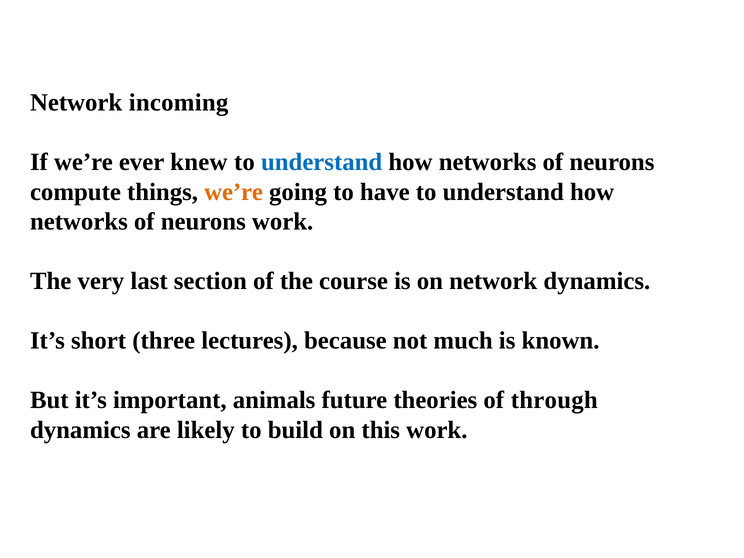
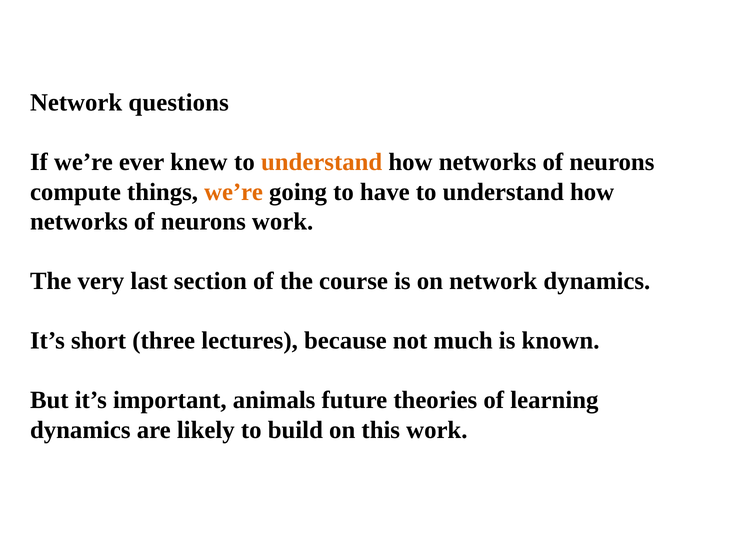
incoming: incoming -> questions (179, 103)
understand colour: blue -> orange (322, 162)
through: through -> learning (554, 400)
